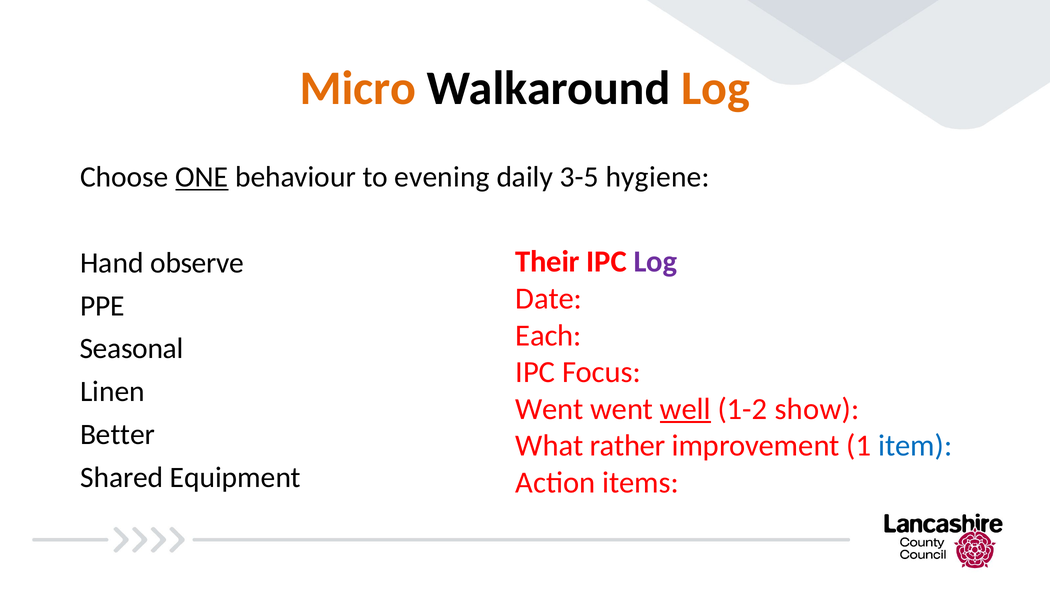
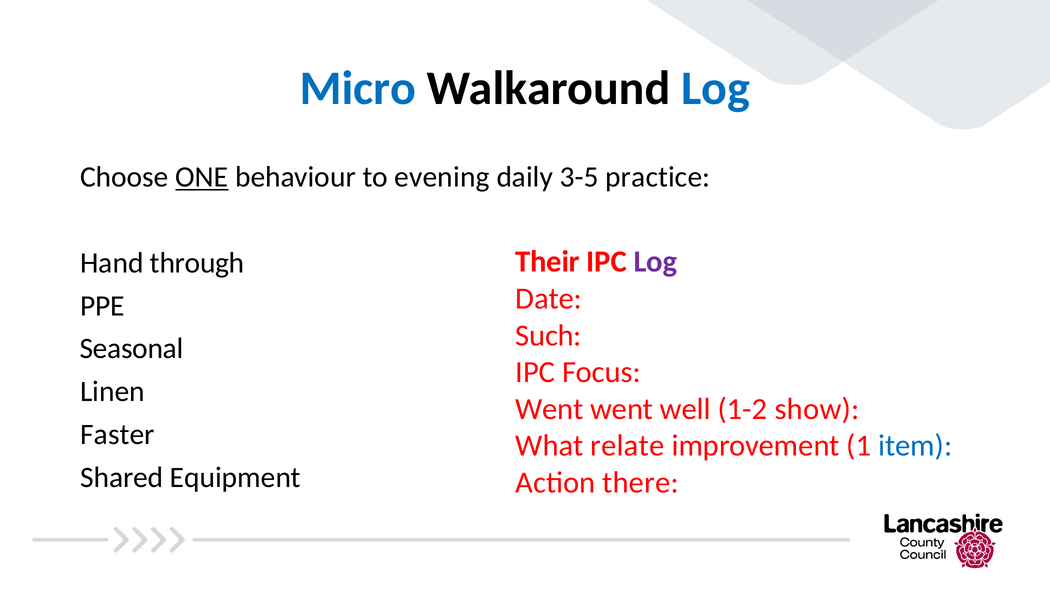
Micro colour: orange -> blue (358, 88)
Log colour: orange -> blue (716, 88)
hygiene: hygiene -> practice (658, 177)
observe: observe -> through (197, 263)
Each: Each -> Such (549, 335)
well underline: present -> none (685, 409)
Better: Better -> Faster (117, 434)
rather: rather -> relate (627, 445)
items: items -> there (640, 482)
